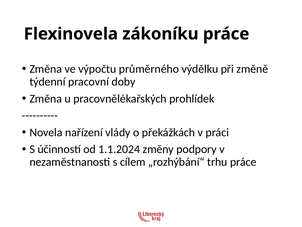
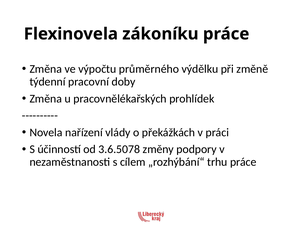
1.1.2024: 1.1.2024 -> 3.6.5078 (119, 149)
